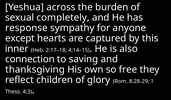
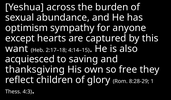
completely: completely -> abundance (63, 18)
response: response -> optimism (26, 28)
inner: inner -> want (17, 49)
connection: connection -> acquiesced (30, 59)
